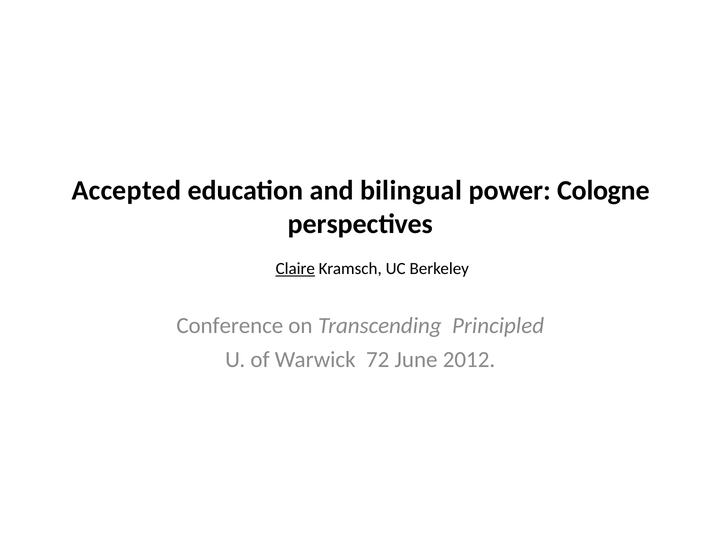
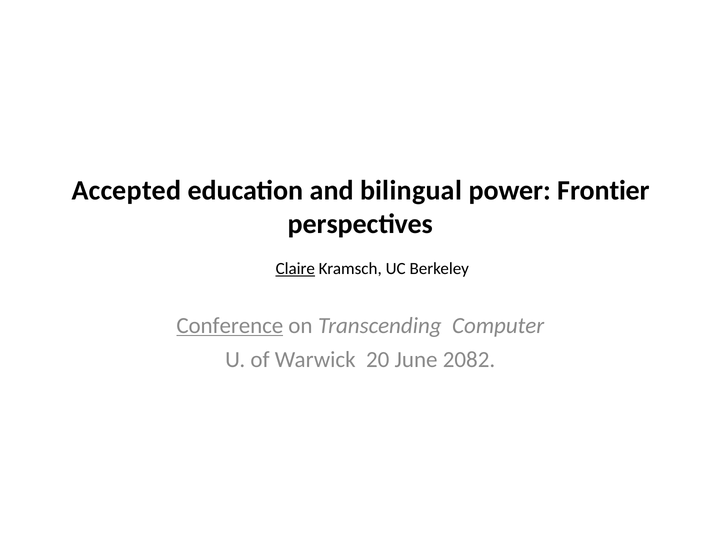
Cologne: Cologne -> Frontier (603, 190)
Conference underline: none -> present (230, 325)
Principled: Principled -> Computer (498, 325)
72: 72 -> 20 (378, 359)
2012: 2012 -> 2082 (469, 359)
